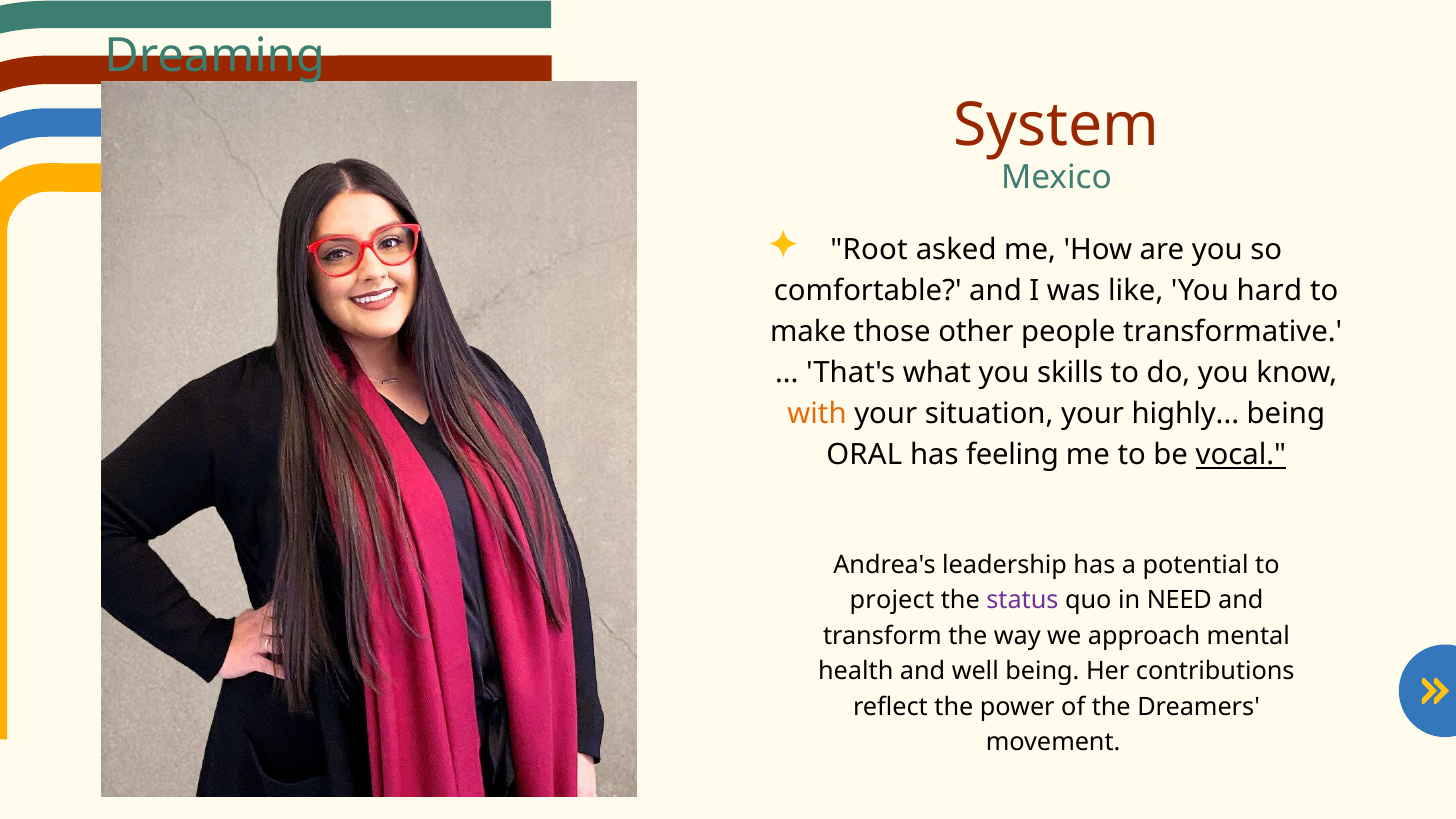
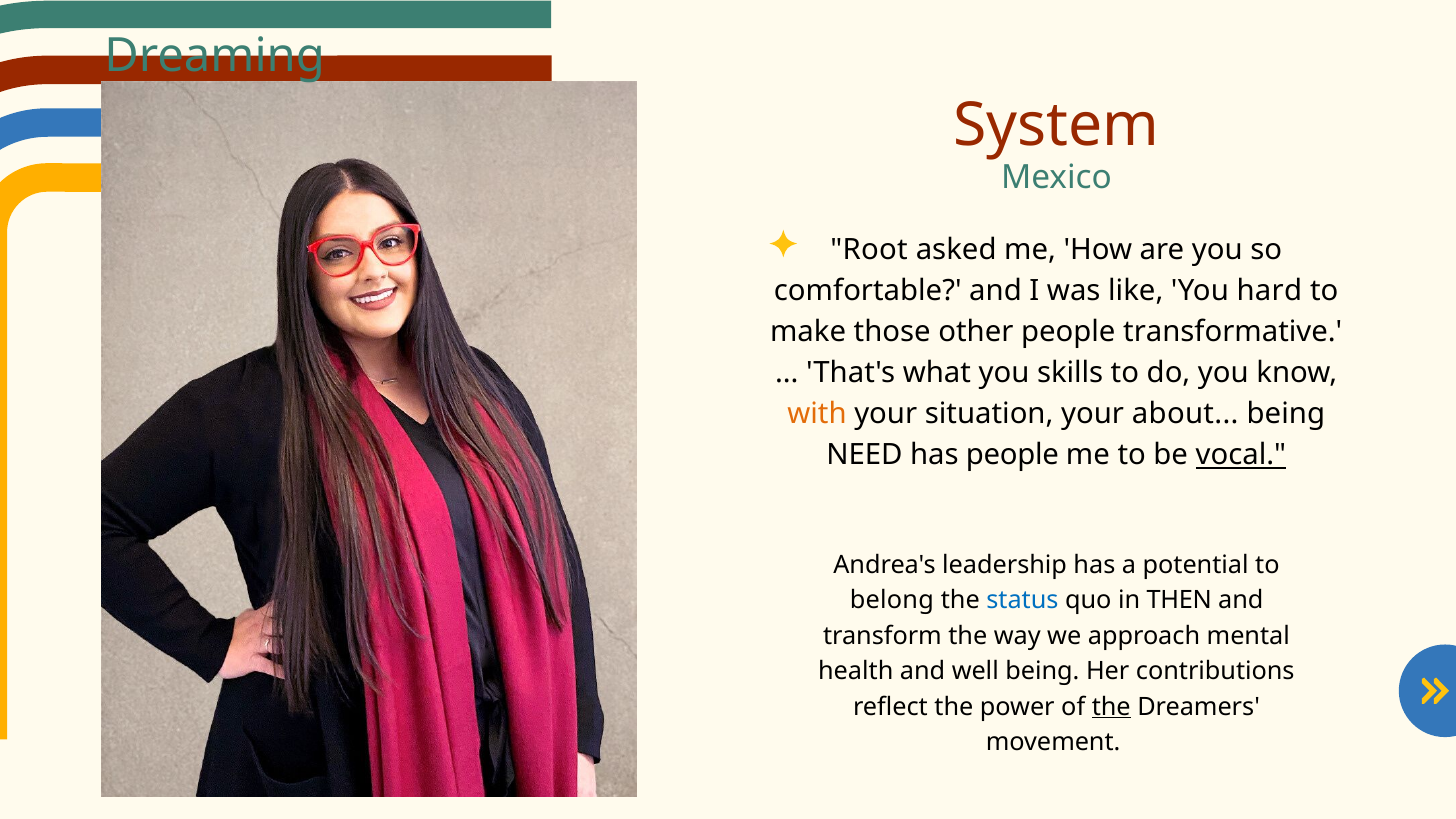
highly: highly -> about (1185, 414)
ORAL: ORAL -> NEED (864, 455)
has feeling: feeling -> people (1012, 455)
project: project -> belong (892, 601)
status colour: purple -> blue (1022, 601)
NEED: NEED -> THEN (1179, 601)
the underline: none -> present (1111, 707)
